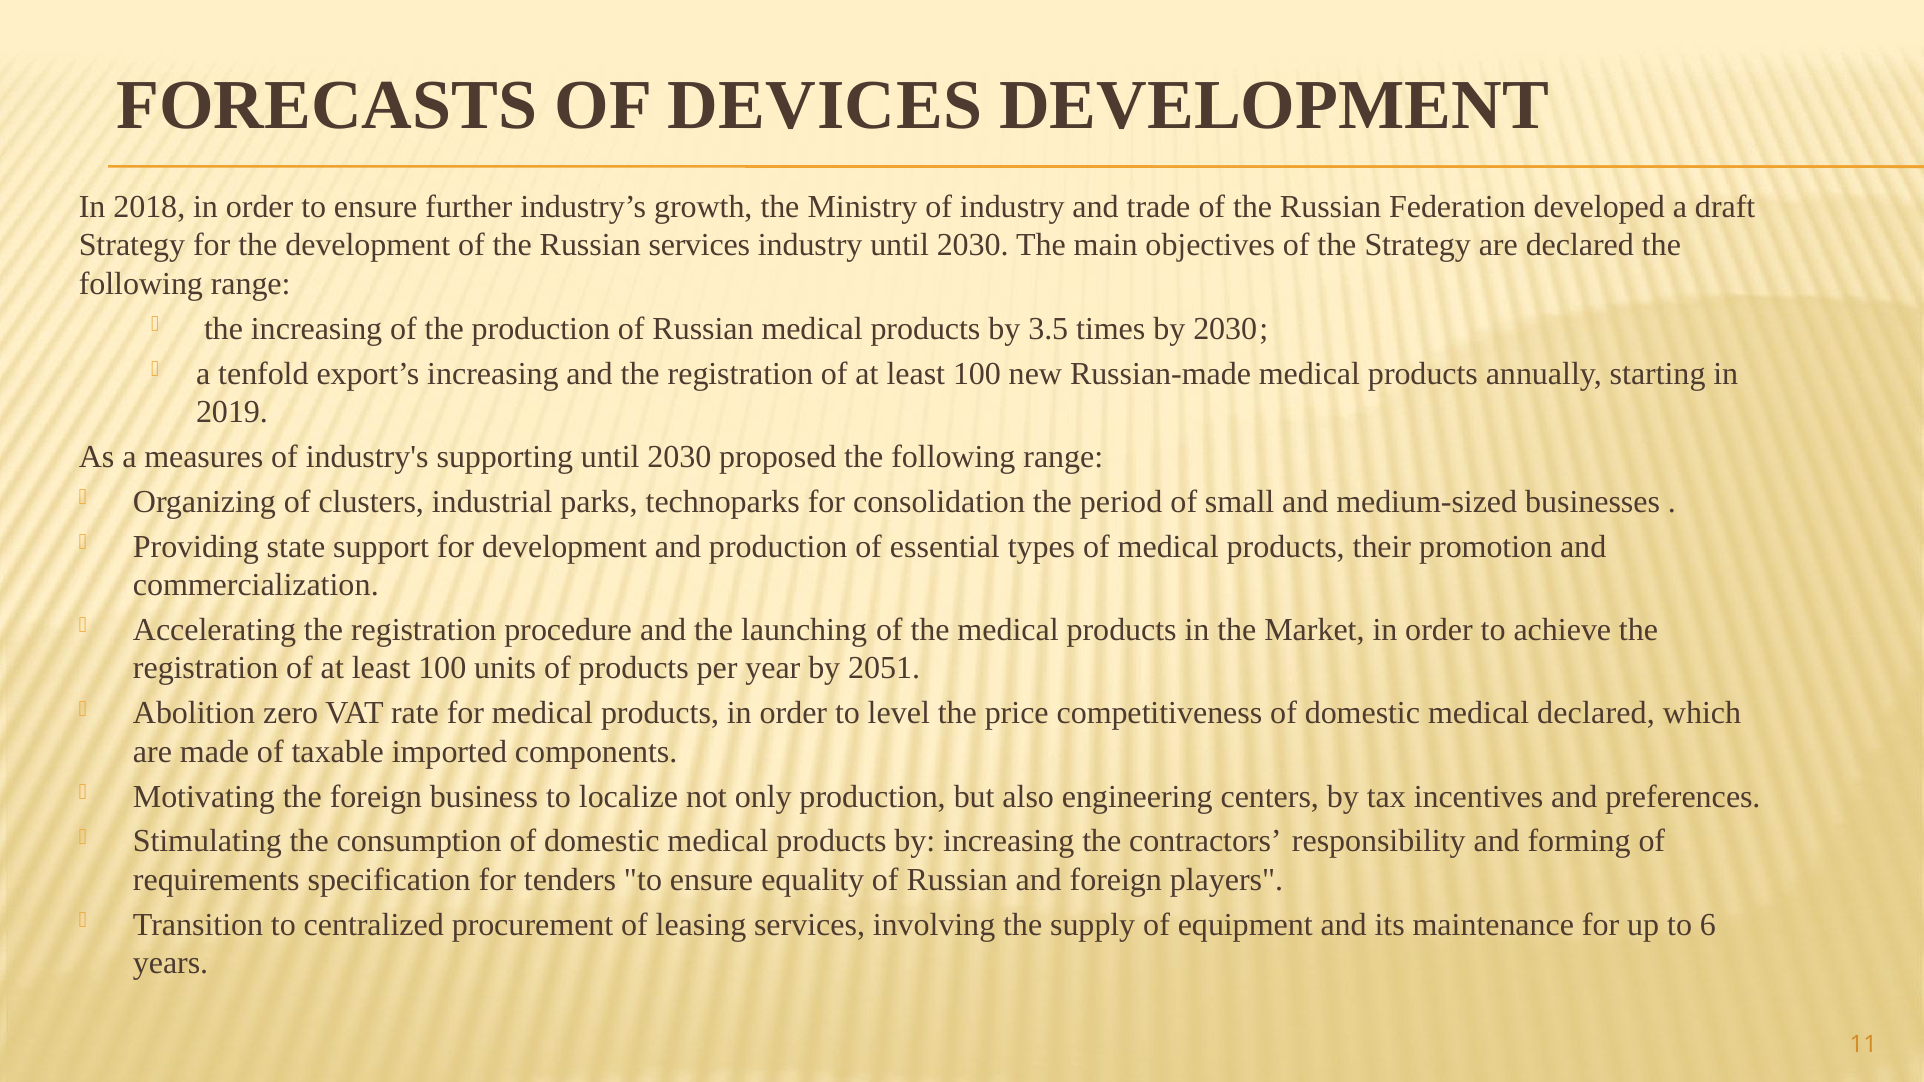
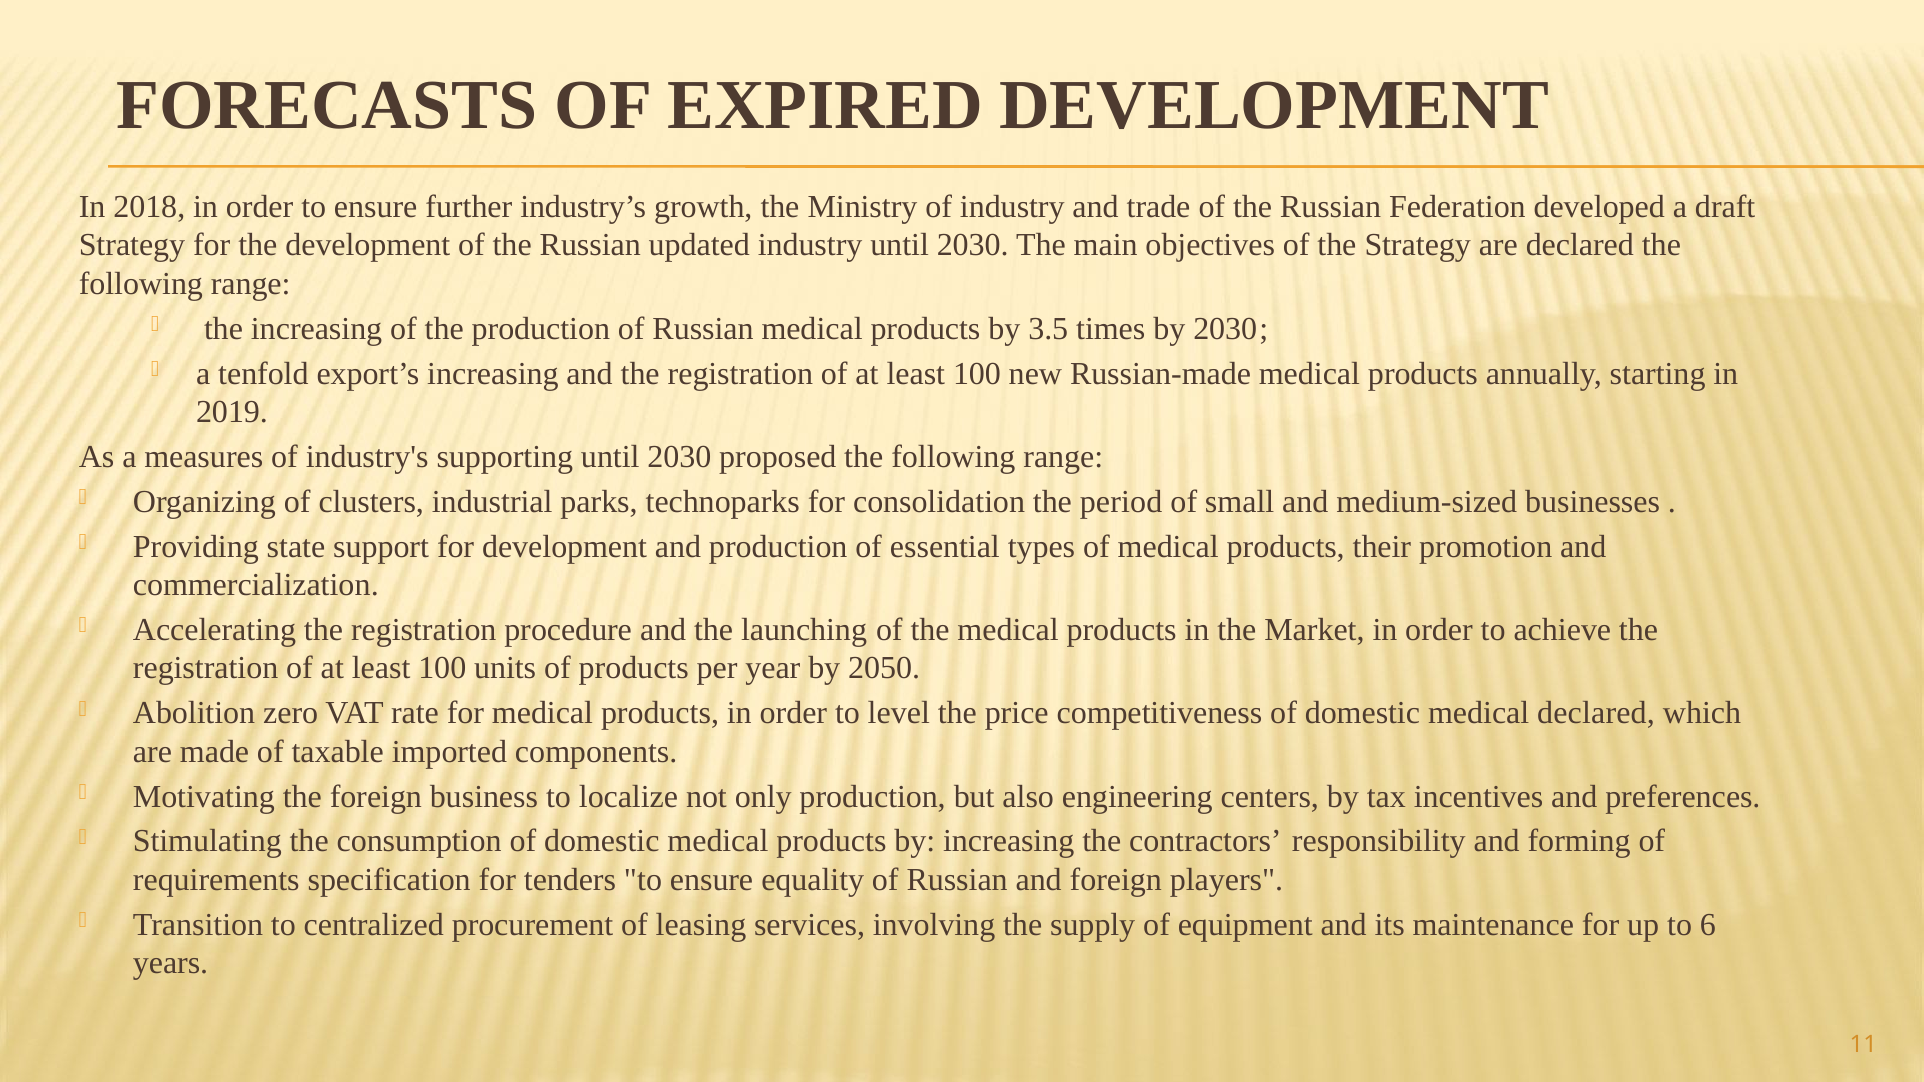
DEVICES: DEVICES -> EXPIRED (825, 105)
Russian services: services -> updated (699, 245)
2051: 2051 -> 2050 (884, 668)
